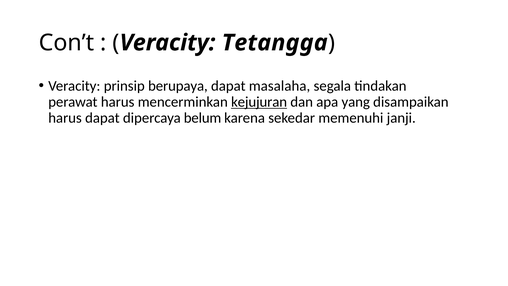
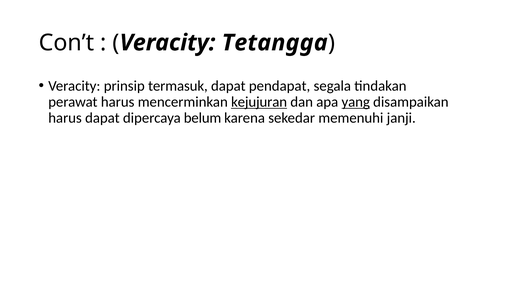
berupaya: berupaya -> termasuk (178, 86)
masalaha: masalaha -> pendapat (280, 86)
yang underline: none -> present (356, 102)
